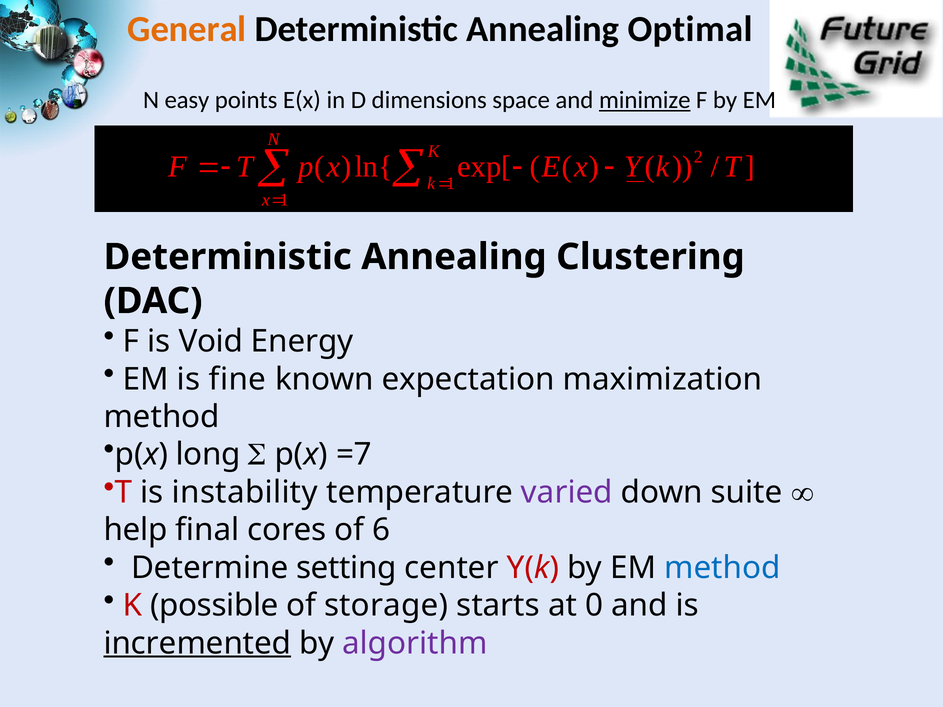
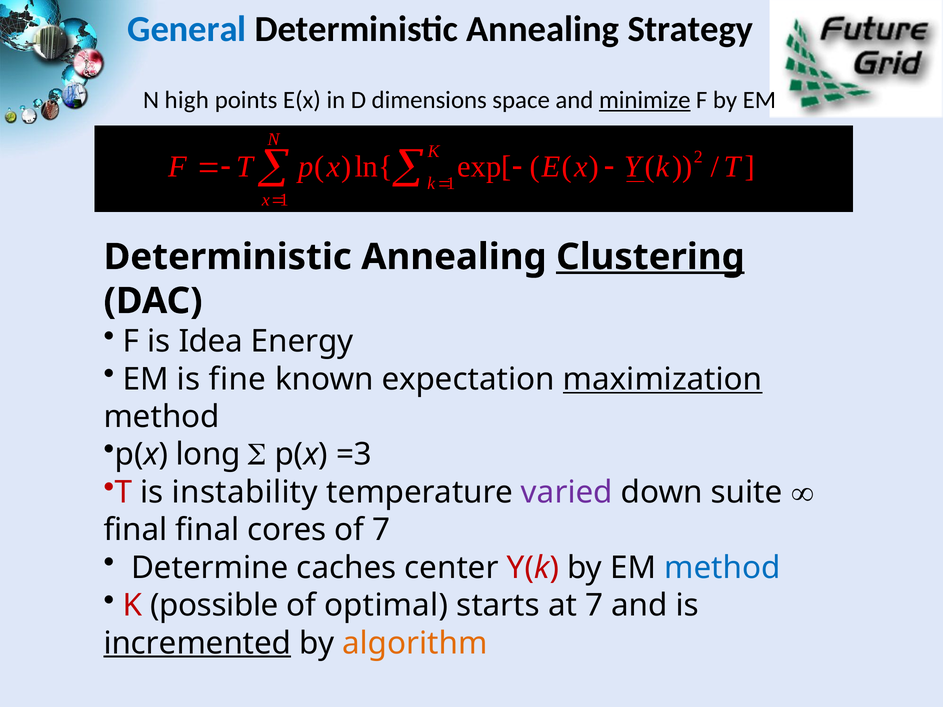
General colour: orange -> blue (187, 29)
Optimal: Optimal -> Strategy (690, 29)
easy: easy -> high (187, 100)
Clustering underline: none -> present (650, 257)
Void: Void -> Idea (211, 342)
maximization underline: none -> present (663, 379)
=7: =7 -> =3 (354, 455)
help: help -> final (135, 530)
of 6: 6 -> 7 (381, 530)
setting: setting -> caches (346, 568)
storage: storage -> optimal (386, 606)
at 0: 0 -> 7 (594, 606)
algorithm colour: purple -> orange (415, 643)
